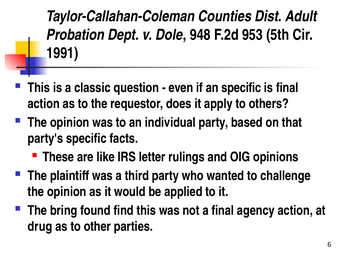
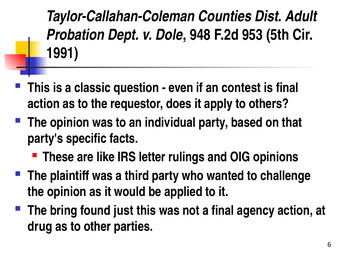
an specific: specific -> contest (241, 88)
find: find -> just (124, 210)
